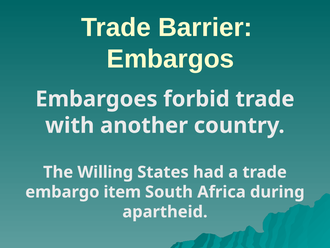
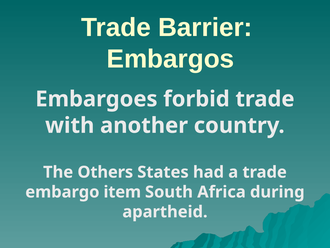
Willing: Willing -> Others (105, 172)
